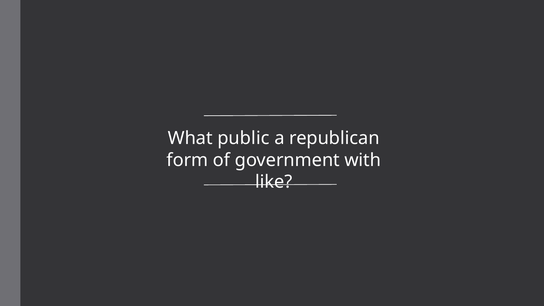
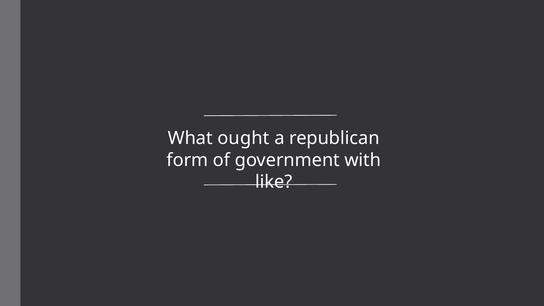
public: public -> ought (243, 138)
